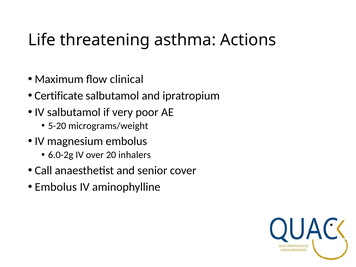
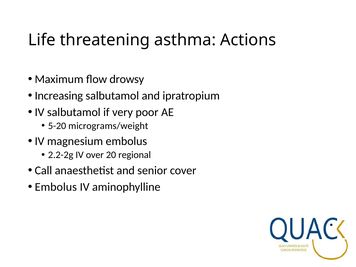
clinical: clinical -> drowsy (127, 79)
Certificate: Certificate -> Increasing (59, 96)
6.0-2g: 6.0-2g -> 2.2-2g (61, 155)
inhalers: inhalers -> regional (135, 155)
